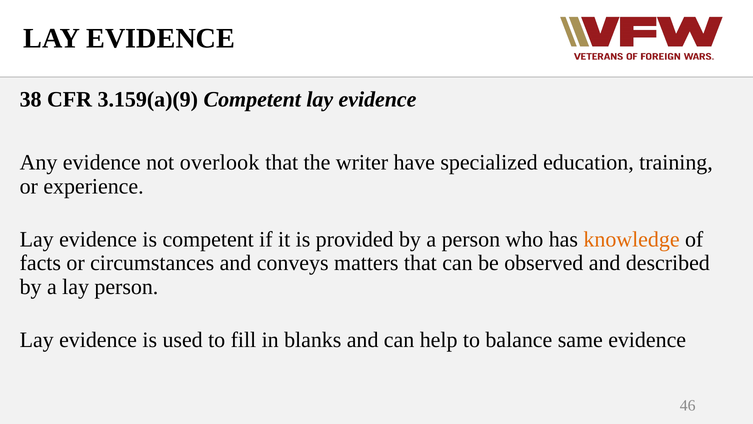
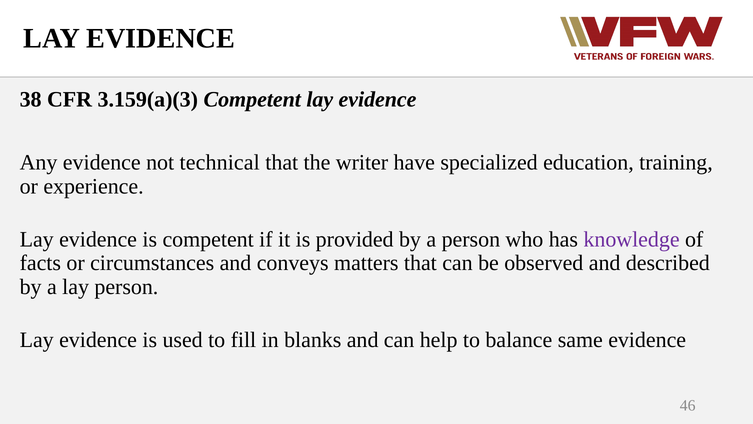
3.159(a)(9: 3.159(a)(9 -> 3.159(a)(3 (148, 99)
overlook: overlook -> technical (220, 162)
knowledge colour: orange -> purple (632, 239)
